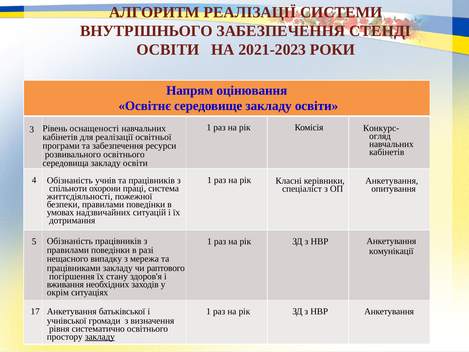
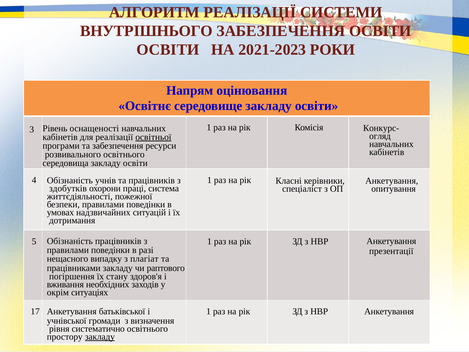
ЗАБЕЗПЕЧЕННЯ СТЕНДІ: СТЕНДІ -> ОСВІТИ (380, 31)
освітньої underline: none -> present (153, 137)
спільноти: спільноти -> здобутків (68, 188)
комунікації: комунікації -> презентації (391, 251)
мережа: мережа -> плагіат (144, 259)
